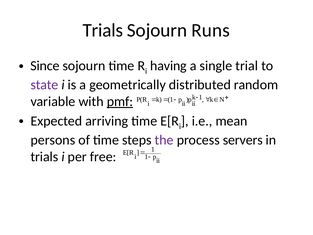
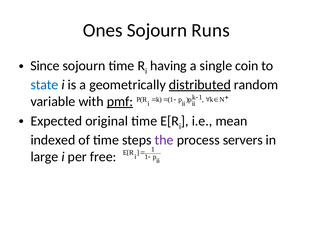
Trials: Trials -> Ones (103, 30)
trial: trial -> coin (247, 66)
state colour: purple -> blue (44, 85)
distributed underline: none -> present (200, 85)
arriving: arriving -> original (107, 121)
persons: persons -> indexed (53, 140)
trials: trials -> large (44, 157)
